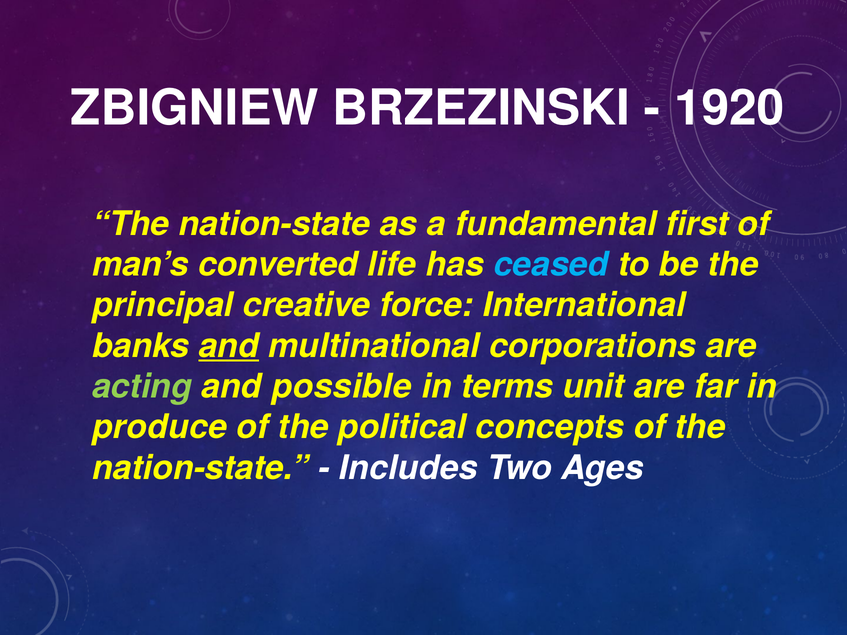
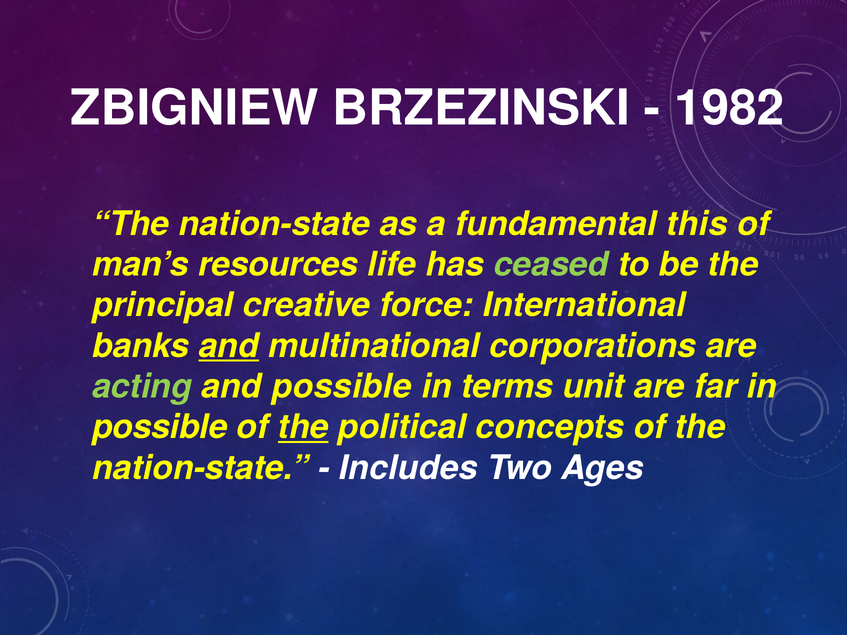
1920: 1920 -> 1982 (729, 109)
first: first -> this (697, 224)
converted: converted -> resources (278, 265)
ceased colour: light blue -> light green (551, 265)
produce: produce -> possible (160, 427)
the underline: none -> present (303, 427)
